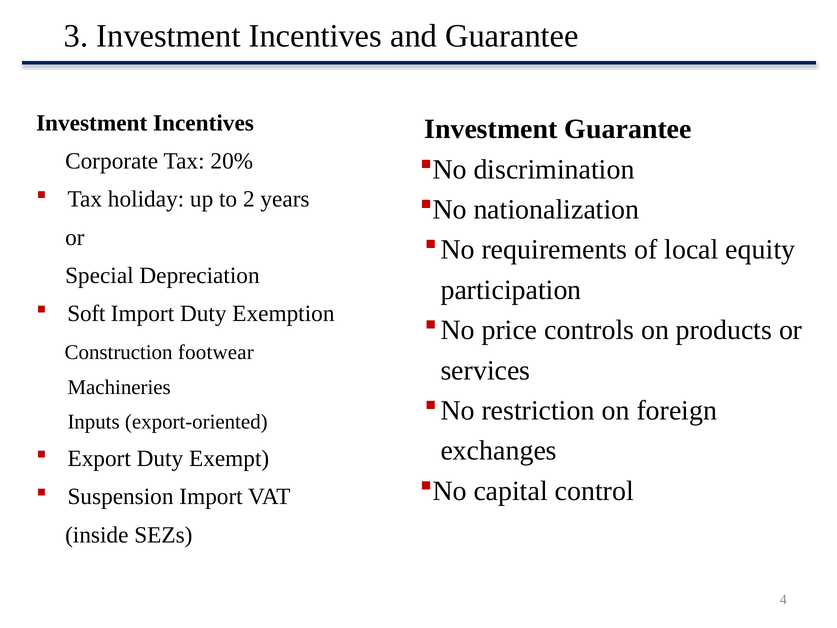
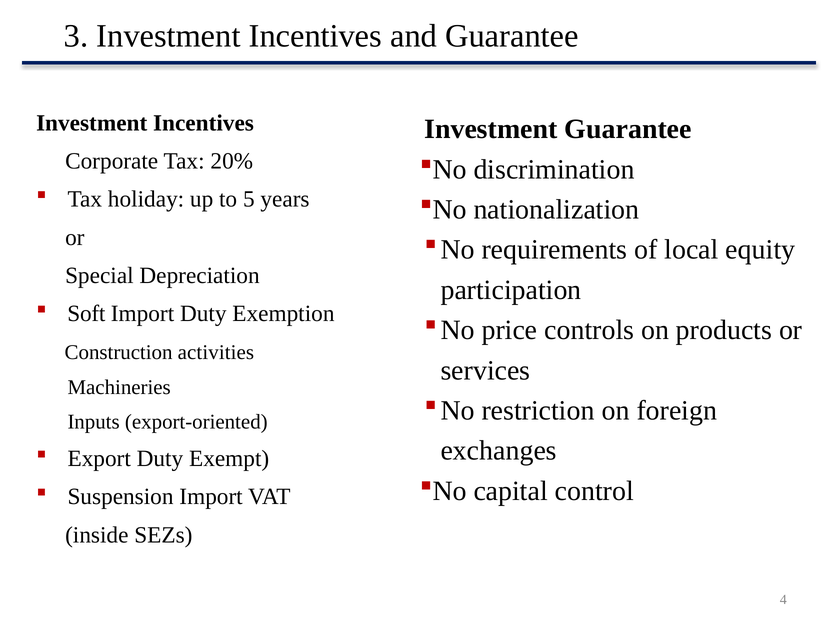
2: 2 -> 5 (249, 199)
footwear: footwear -> activities (216, 352)
